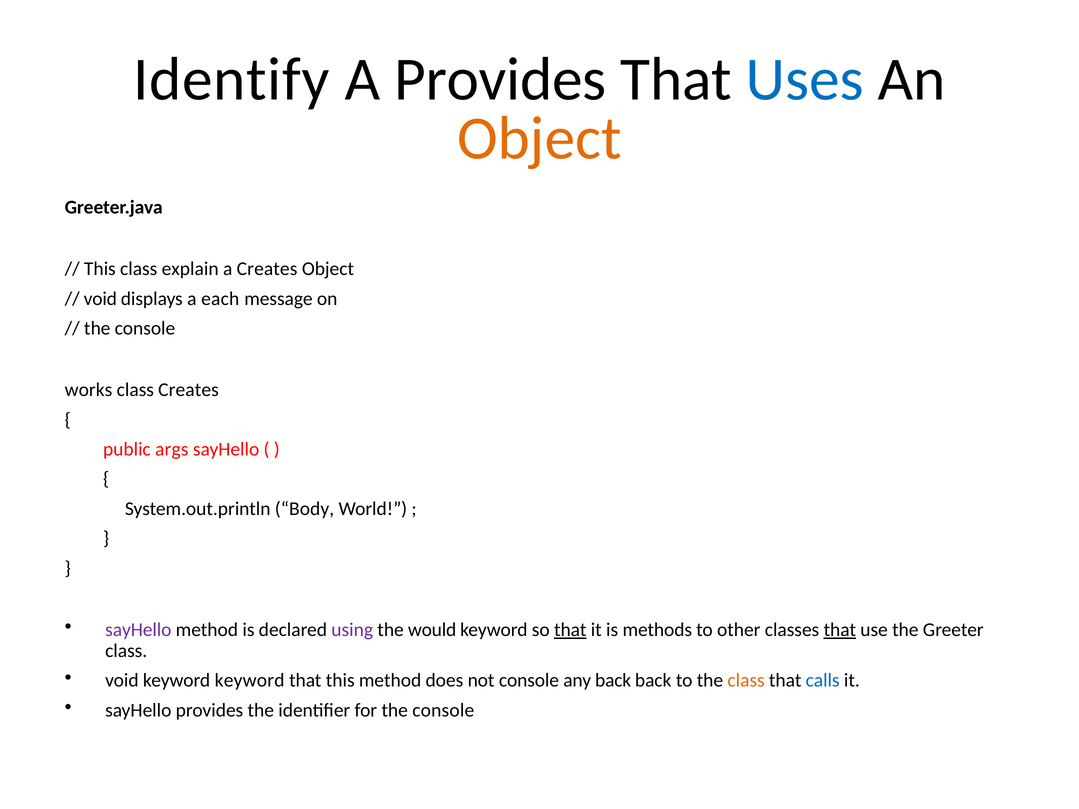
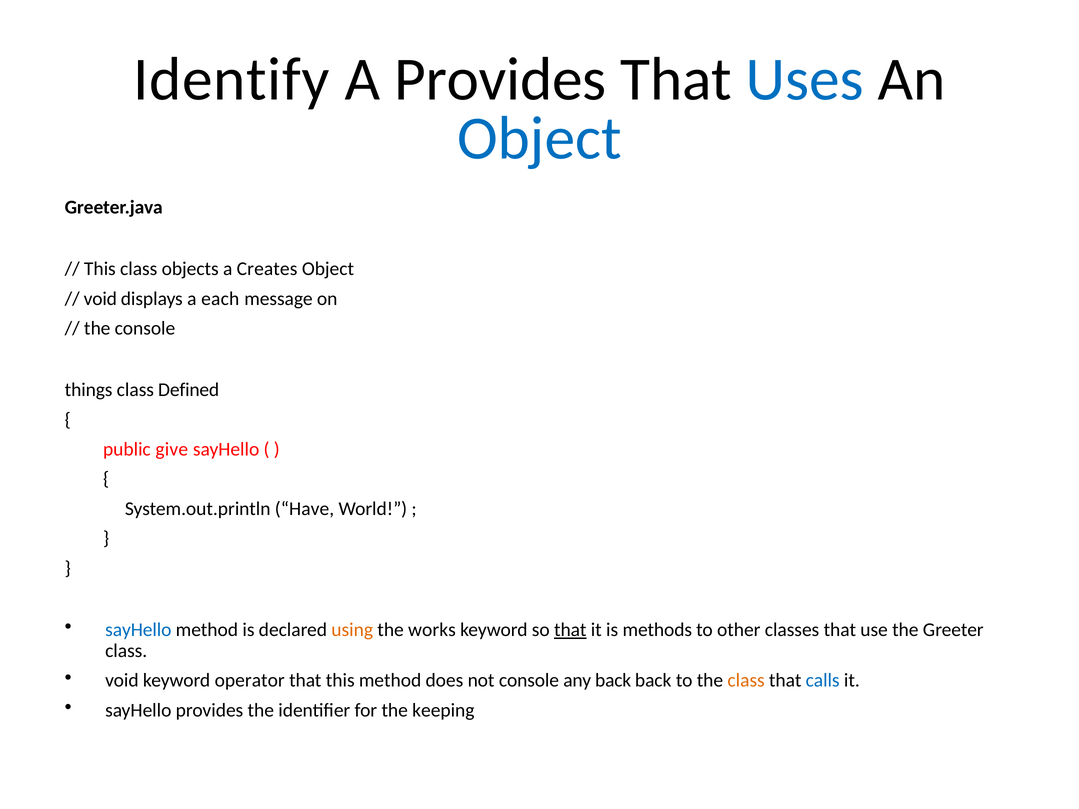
Object colour: orange -> blue (539, 139)
explain: explain -> objects (190, 269)
works: works -> things (89, 390)
class Creates: Creates -> Defined (189, 390)
args: args -> give (172, 450)
Body: Body -> Have (305, 509)
sayHello colour: purple -> blue (138, 630)
using colour: purple -> orange (352, 630)
would: would -> works (432, 630)
that underline: present -> none (840, 630)
keyword keyword: keyword -> operator (250, 681)
for the console: console -> keeping (443, 710)
